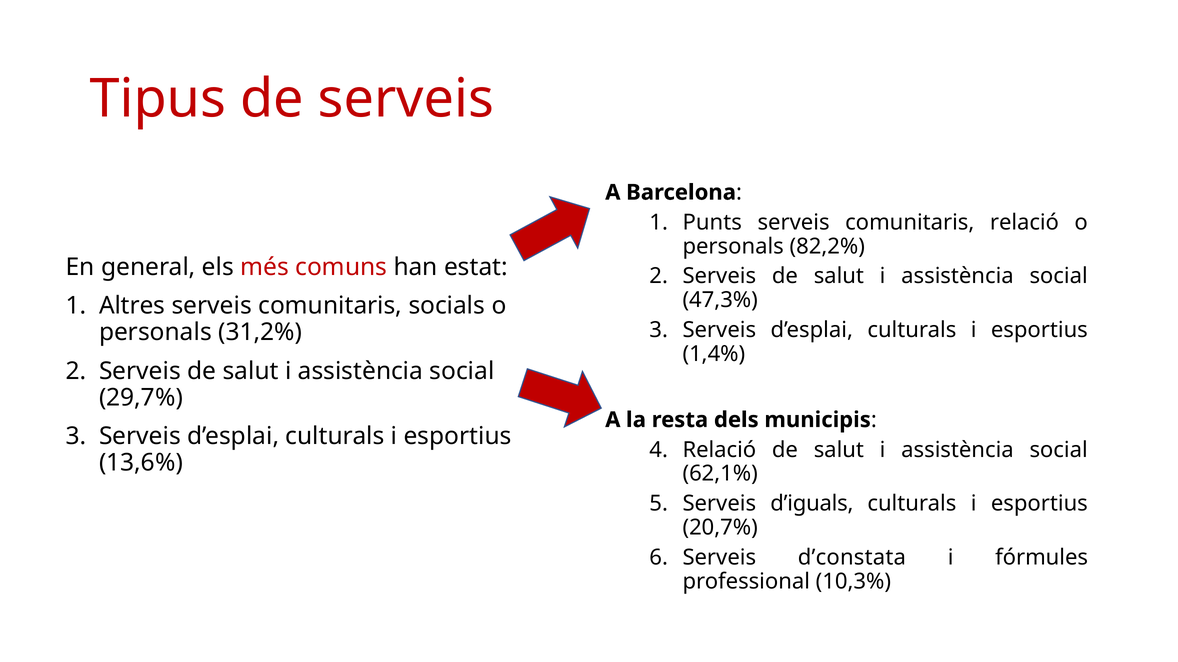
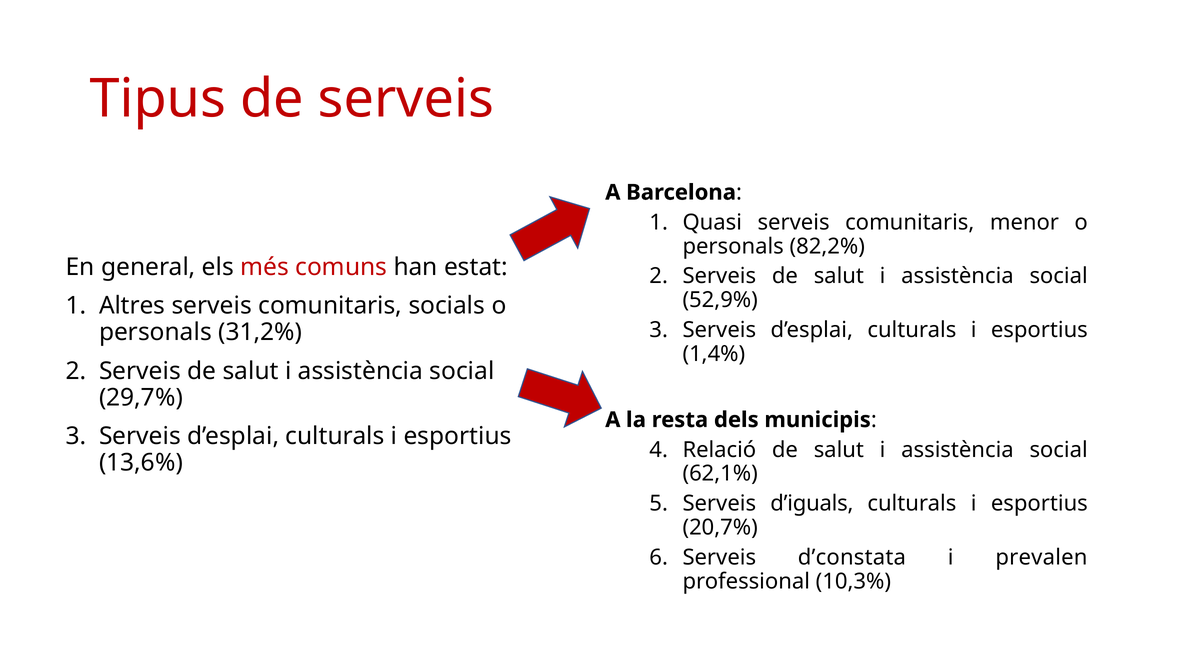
Punts: Punts -> Quasi (712, 223)
comunitaris relació: relació -> menor (1024, 223)
47,3%: 47,3% -> 52,9% (720, 300)
fórmules: fórmules -> prevalen (1041, 558)
